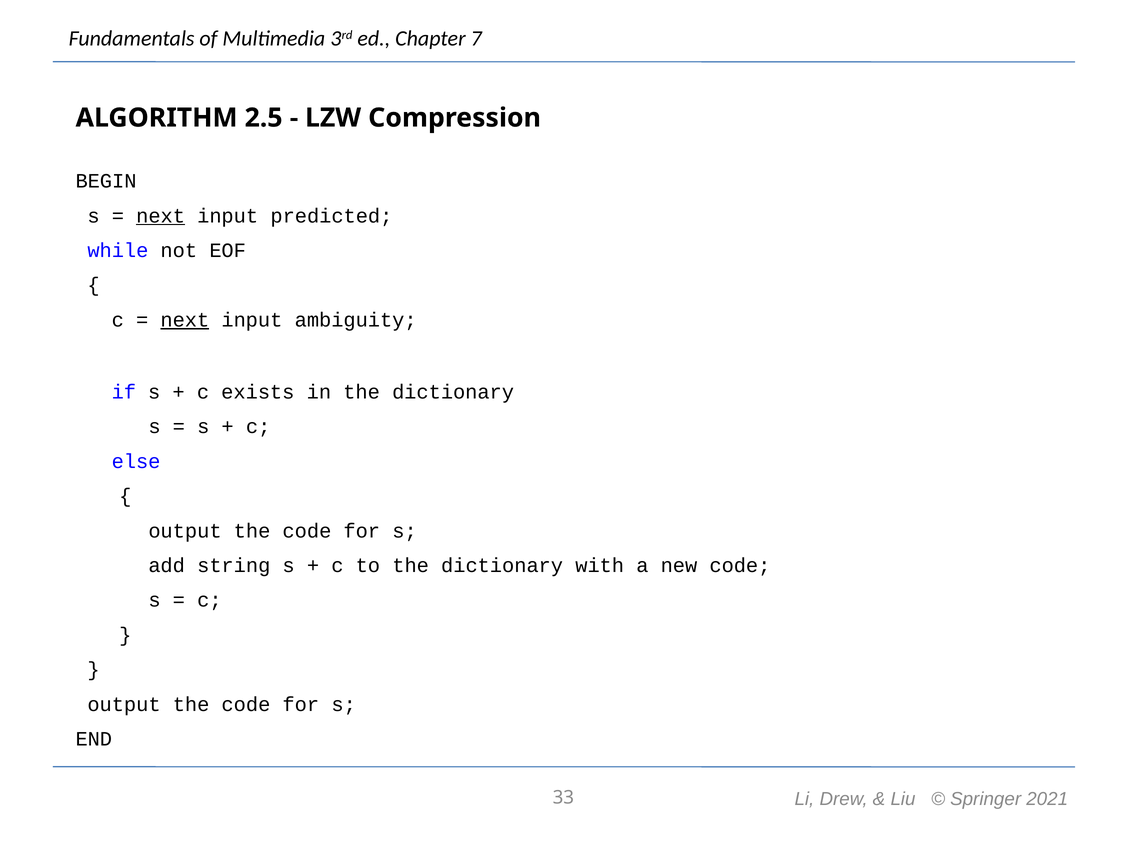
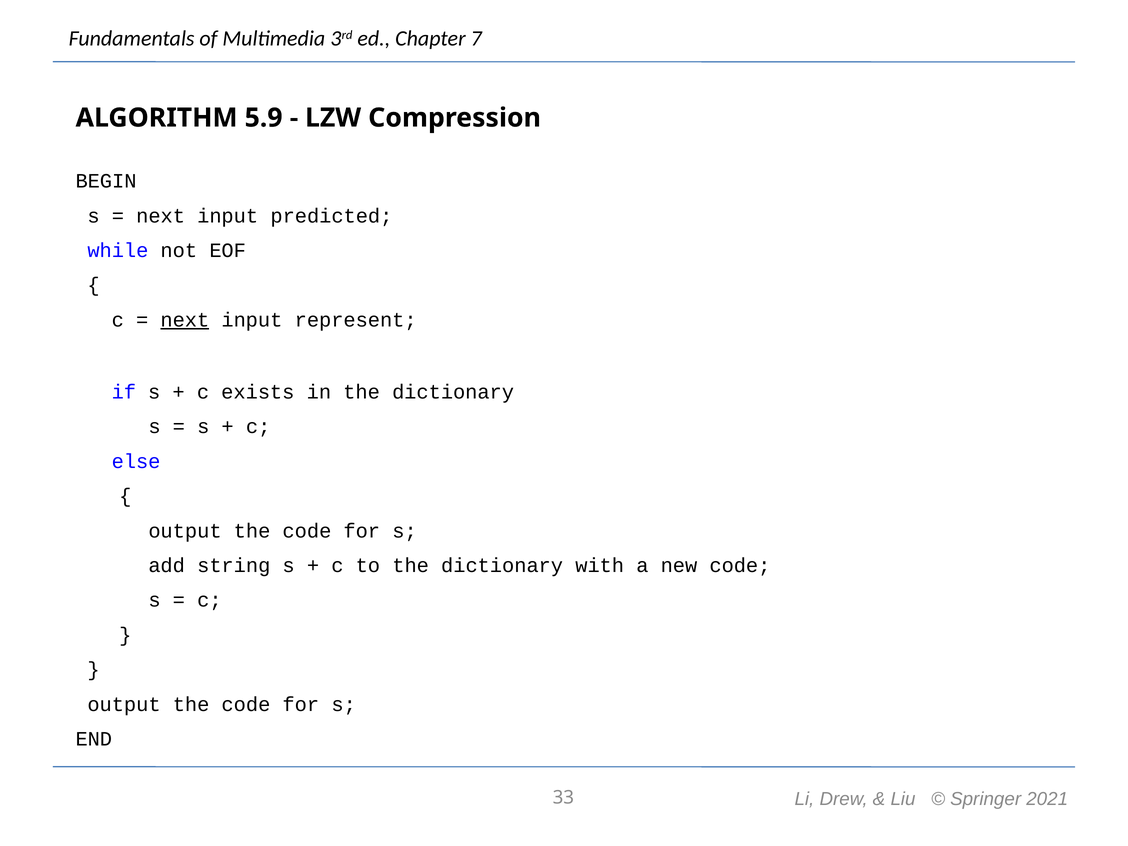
2.5: 2.5 -> 5.9 (264, 118)
next underline: present -> none (161, 216)
ambiguity: ambiguity -> represent (356, 320)
